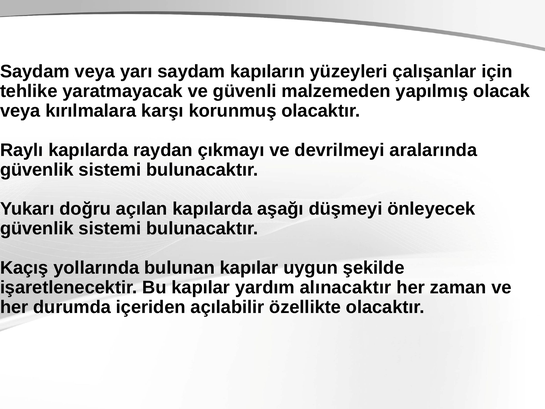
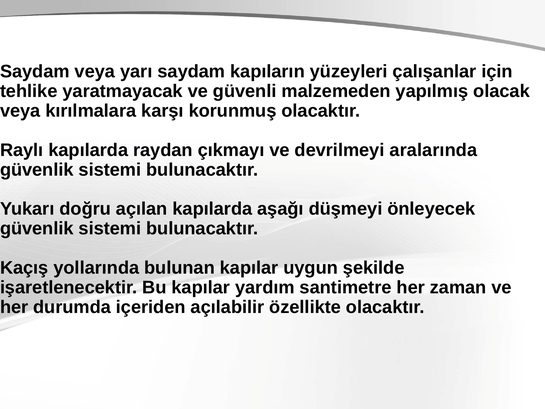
alınacaktır: alınacaktır -> santimetre (346, 287)
